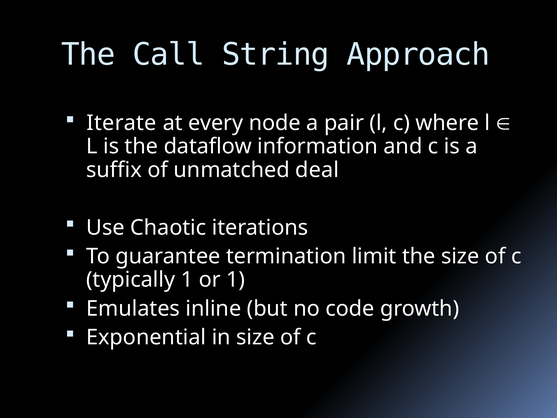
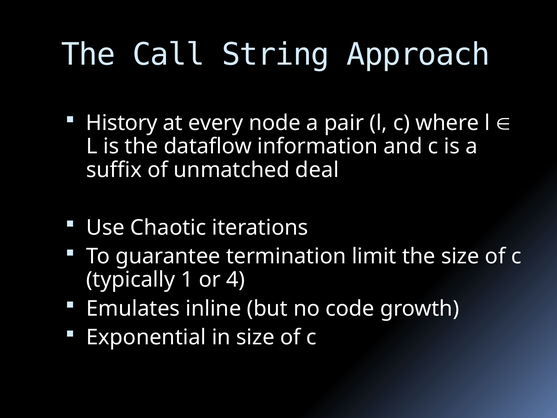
Iterate: Iterate -> History (122, 123)
or 1: 1 -> 4 (236, 280)
